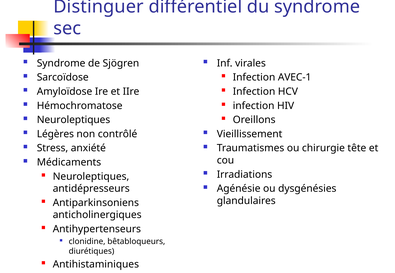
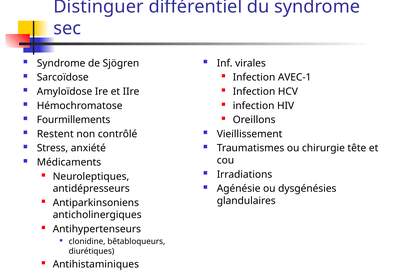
Neuroleptiques: Neuroleptiques -> Fourmillements (74, 120)
Légères: Légères -> Restent (55, 134)
